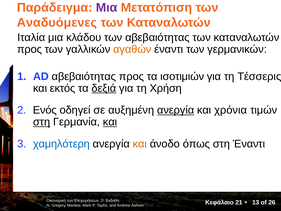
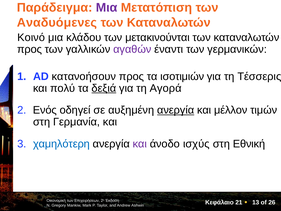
Ιταλία: Ιταλία -> Κοινό (31, 37)
των αβεβαιότητας: αβεβαιότητας -> μετακινούνται (157, 37)
αγαθών colour: orange -> purple (132, 49)
AD αβεβαιότητας: αβεβαιότητας -> κατανοήσουν (84, 76)
εκτός: εκτός -> πολύ (63, 88)
Χρήση: Χρήση -> Αγορά (166, 88)
χρόνια: χρόνια -> μέλλον (231, 110)
στη underline: present -> none (42, 122)
και underline: present -> none (110, 122)
και colour: orange -> purple (140, 144)
όπως: όπως -> ισχύς (196, 144)
στη Έναντι: Έναντι -> Εθνική (249, 144)
